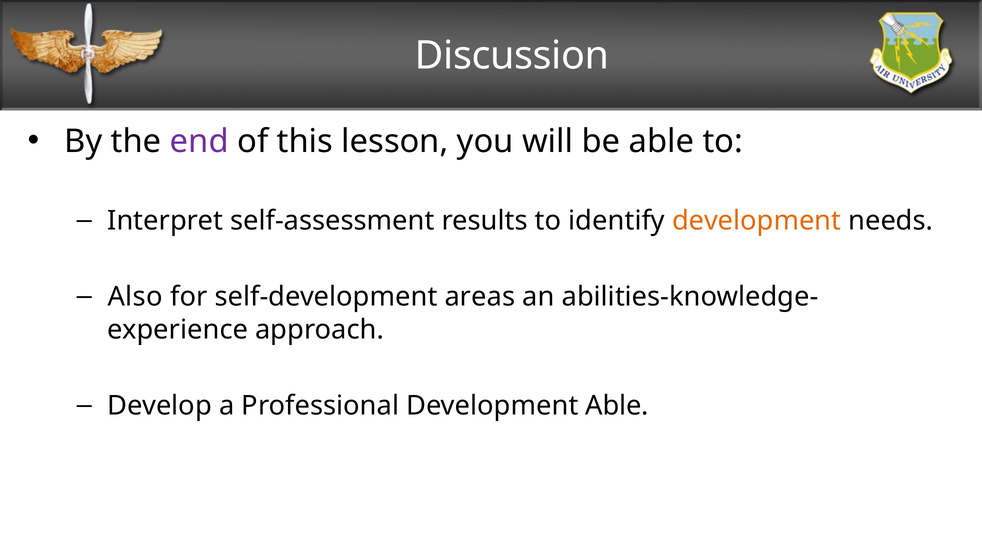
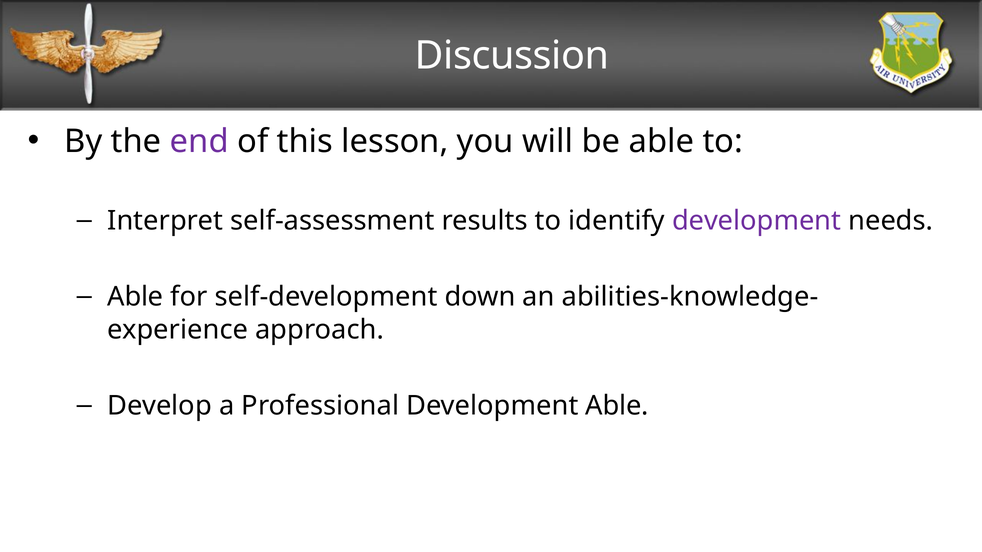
development colour: orange -> purple (757, 221)
Also: Also -> Able (135, 297)
areas: areas -> down (480, 297)
